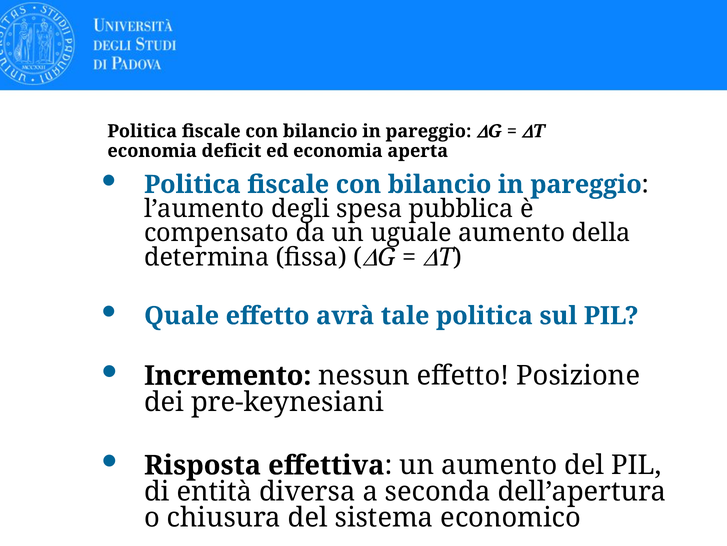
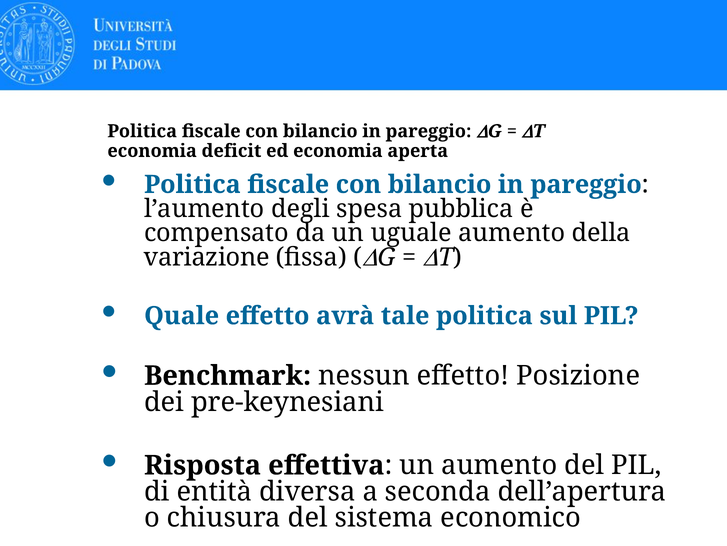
determina: determina -> variazione (207, 257)
Incremento: Incremento -> Benchmark (228, 375)
